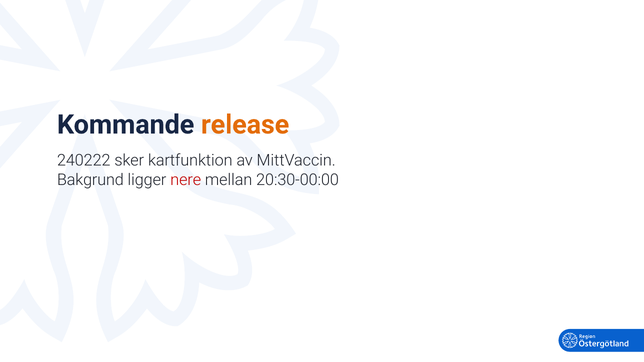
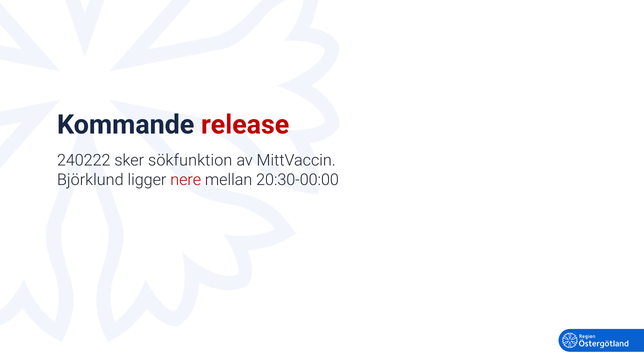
release colour: orange -> red (245, 125)
kartfunktion: kartfunktion -> sökfunktion (190, 161)
Bakgrund: Bakgrund -> Björklund (90, 180)
